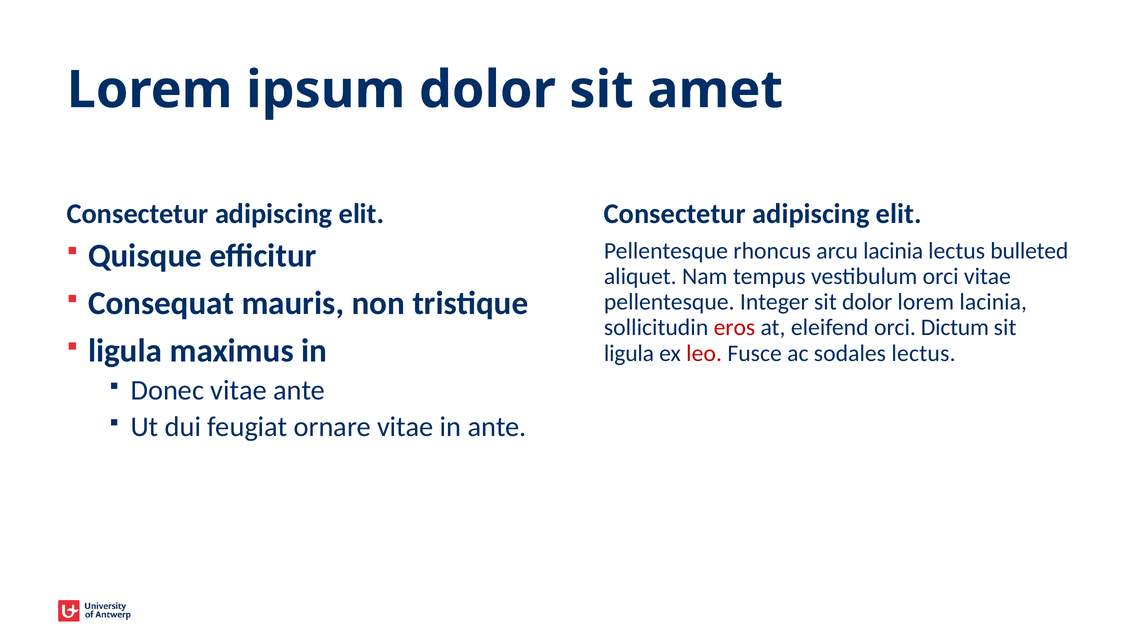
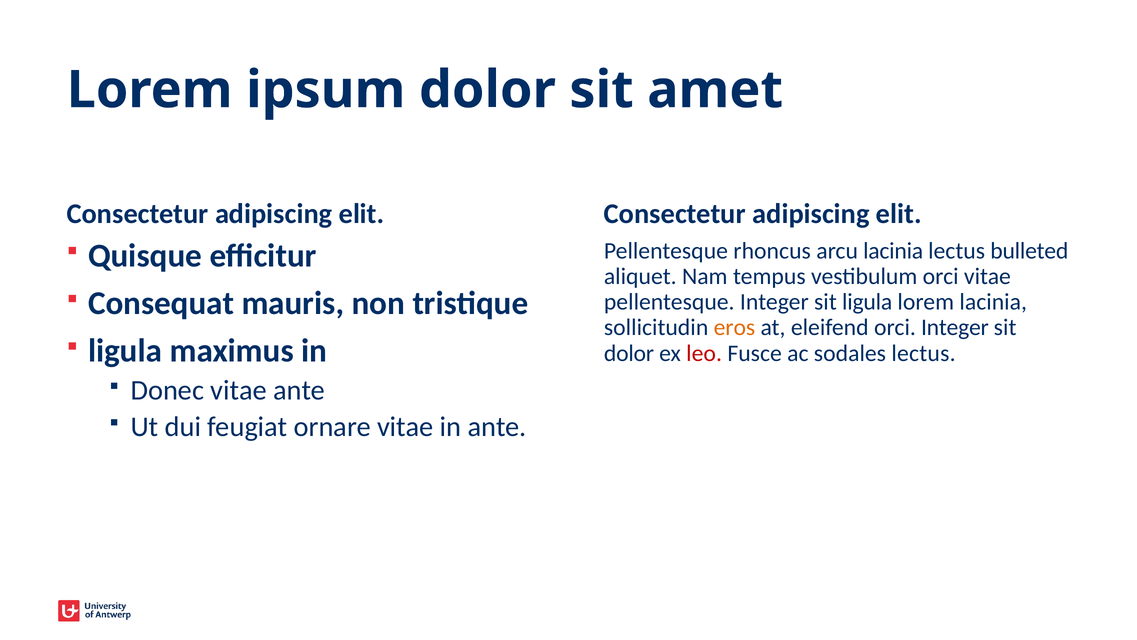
sit dolor: dolor -> ligula (867, 302)
eros colour: red -> orange (734, 327)
orci Dictum: Dictum -> Integer (955, 327)
ligula: ligula -> dolor (629, 353)
